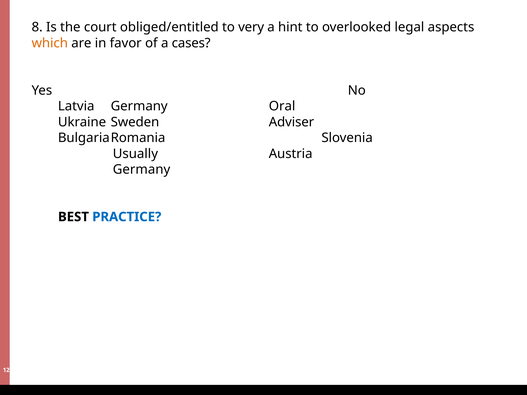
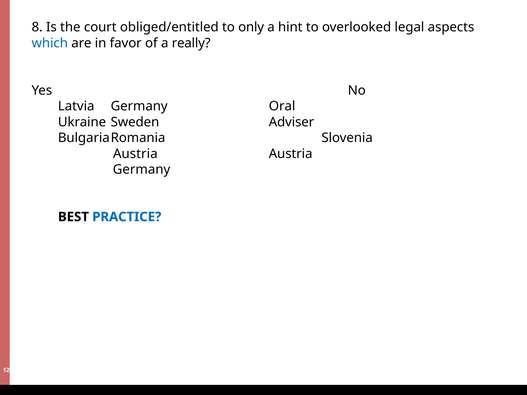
very: very -> only (251, 27)
which colour: orange -> blue (50, 43)
cases: cases -> really (191, 43)
Usually: Usually -> Austria (135, 154)
